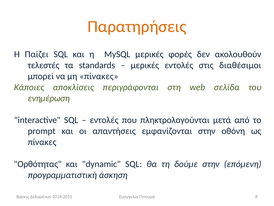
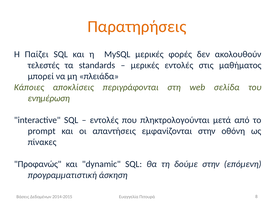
διαθέσιμοι: διαθέσιμοι -> μαθήματος (240, 65)
μη πίνακες: πίνακες -> πλειάδα (99, 76)
Ορθότητας: Ορθότητας -> Προφανώς (38, 164)
